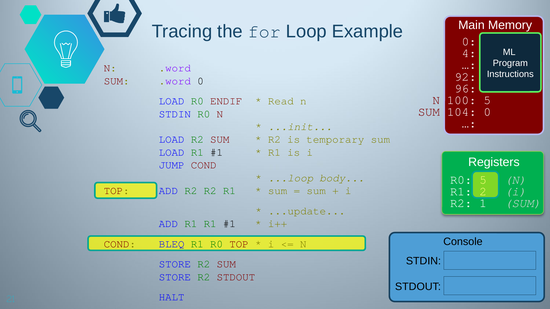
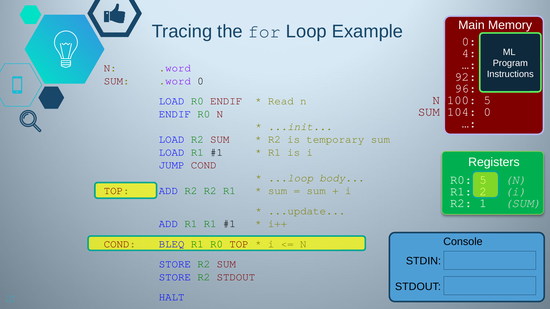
STDIN: STDIN -> ENDIF (175, 114)
